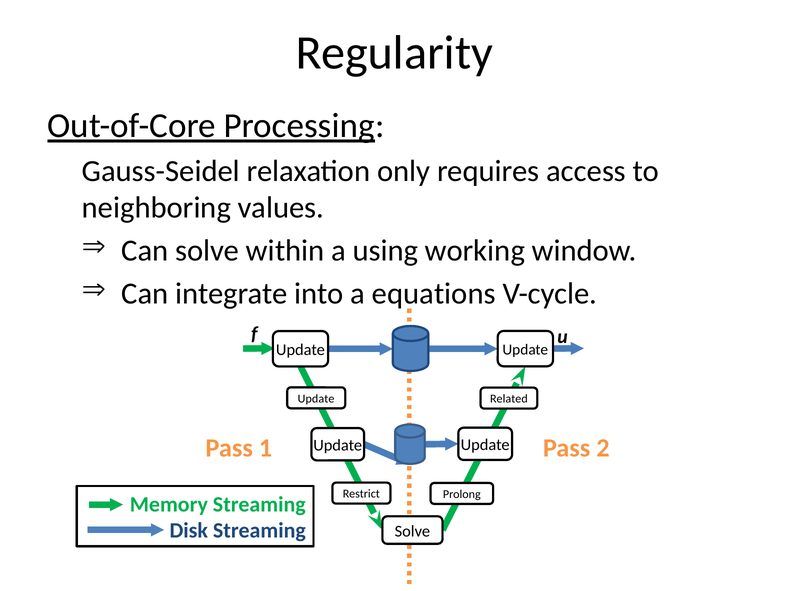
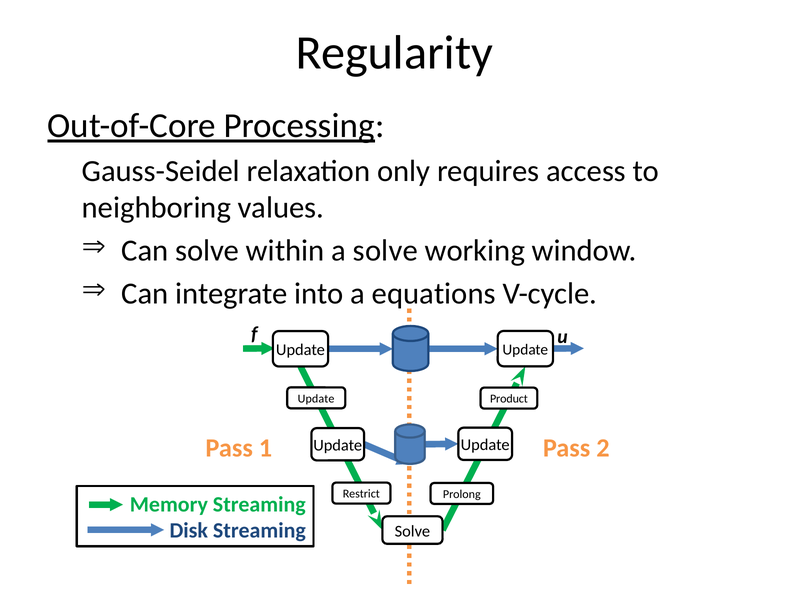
a using: using -> solve (385, 251)
Related: Related -> Product (509, 399)
